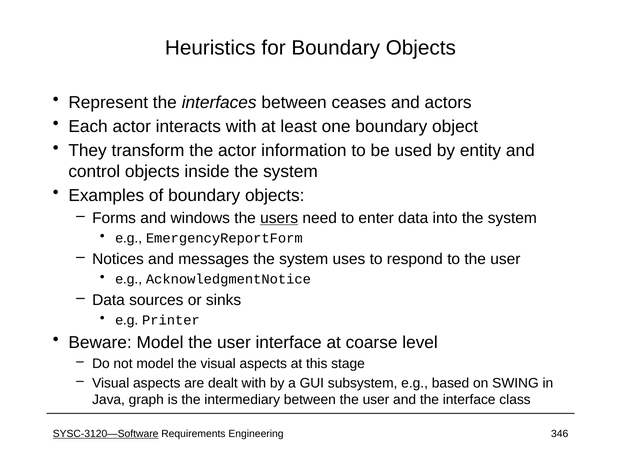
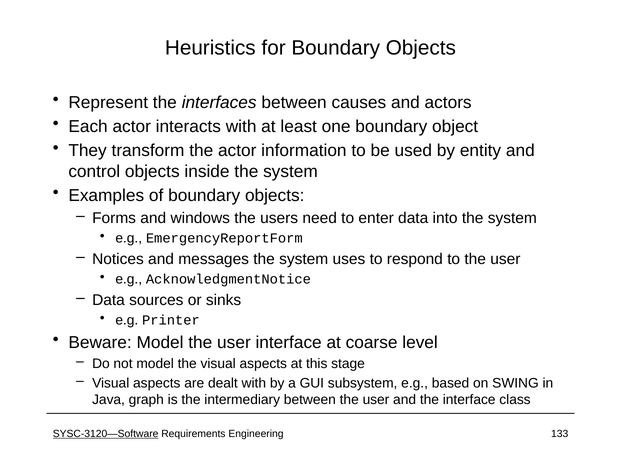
ceases: ceases -> causes (359, 103)
users underline: present -> none (279, 218)
346: 346 -> 133 (560, 434)
